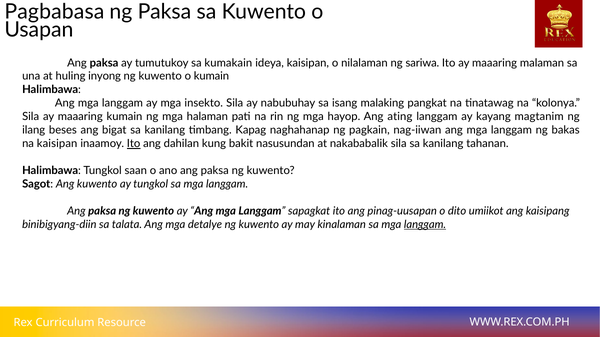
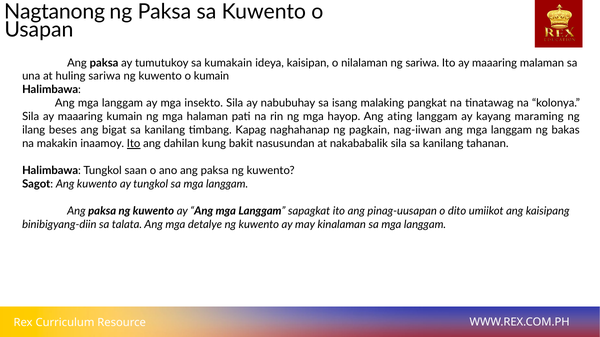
Pagbabasa: Pagbabasa -> Nagtanong (55, 12)
huling inyong: inyong -> sariwa (104, 76)
magtanim: magtanim -> maraming (539, 117)
na kaisipan: kaisipan -> makakin (57, 144)
langgam underline: present -> none (425, 225)
